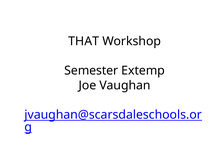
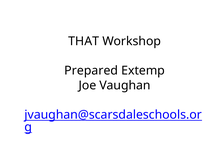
Semester: Semester -> Prepared (91, 71)
